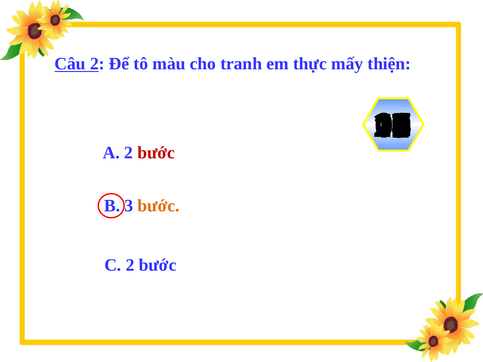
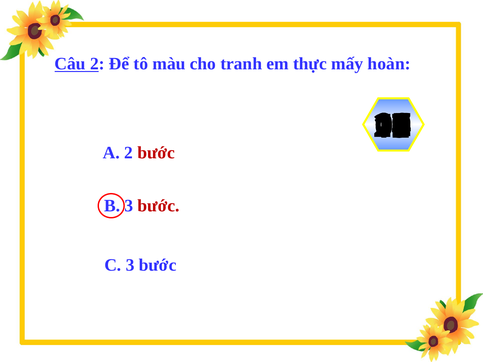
thiện: thiện -> hoàn (389, 64)
bước colour: orange -> red (159, 206)
C 2: 2 -> 3 (130, 265)
